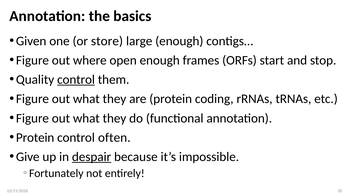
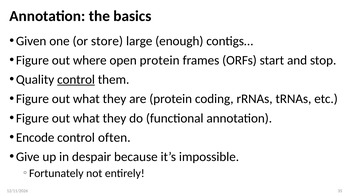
open enough: enough -> protein (160, 60)
Protein: Protein -> Encode (35, 138)
despair underline: present -> none (92, 157)
